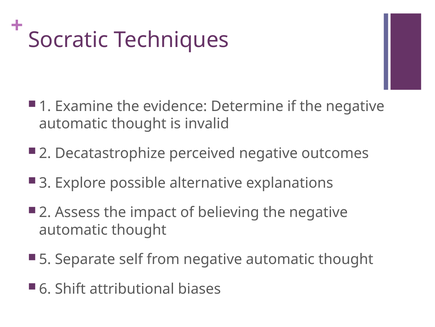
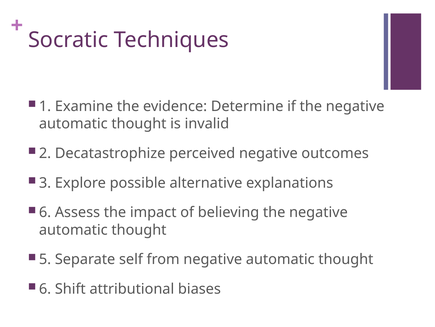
2: 2 -> 6 (45, 212)
